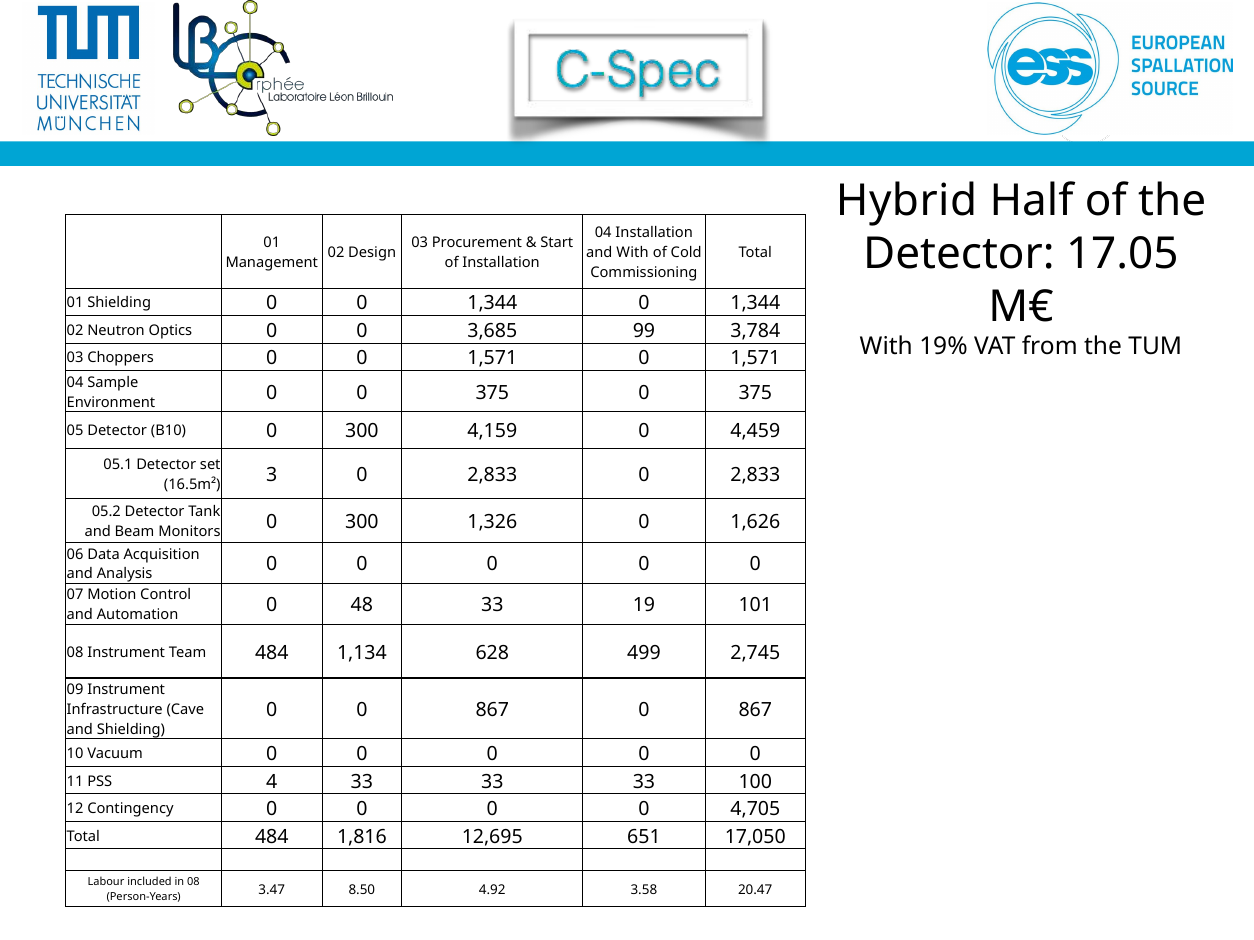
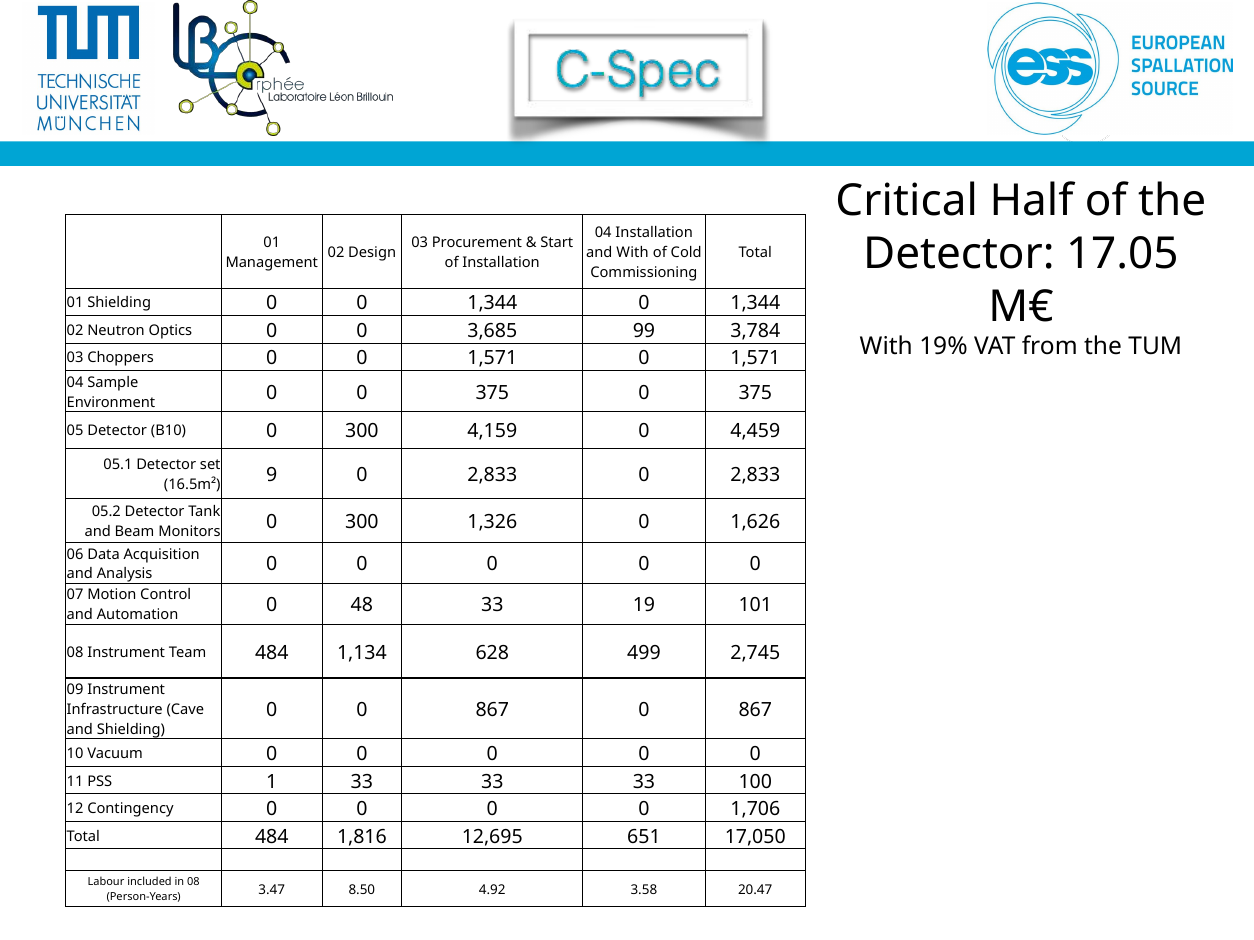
Hybrid: Hybrid -> Critical (907, 201)
3: 3 -> 9 (272, 475)
4: 4 -> 1 (272, 782)
4,705: 4,705 -> 1,706 (755, 810)
